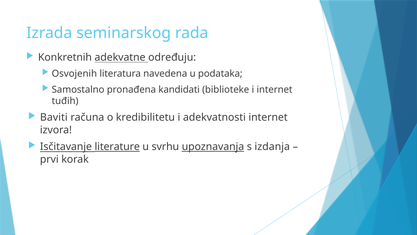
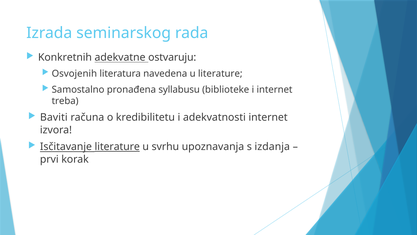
određuju: određuju -> ostvaruju (172, 57)
u podataka: podataka -> literature (220, 74)
kandidati: kandidati -> syllabusu (179, 89)
tuđih: tuđih -> treba (65, 101)
upoznavanja underline: present -> none (213, 147)
